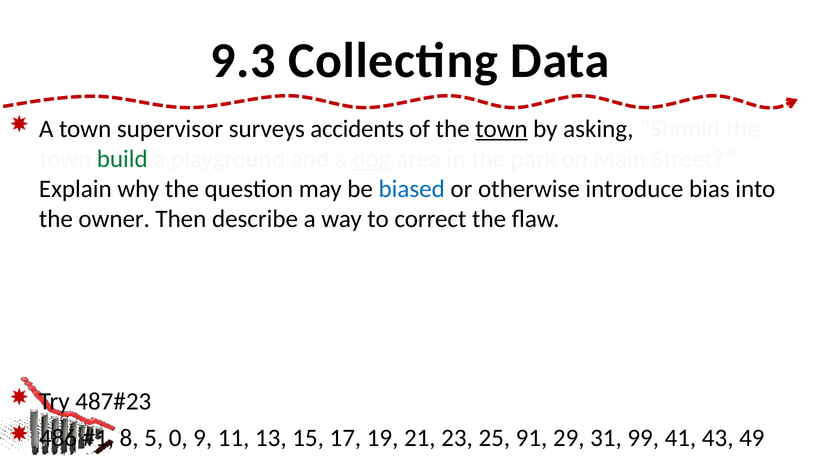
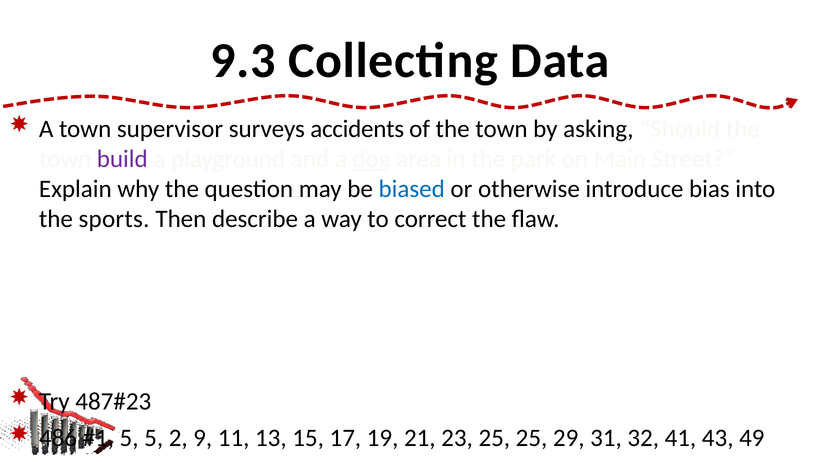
town underline: present -> none (501, 129)
build colour: green -> purple (122, 159)
owner: owner -> sports (114, 219)
8: 8 -> 5 (129, 438)
0: 0 -> 2 (178, 438)
25 91: 91 -> 25 (532, 438)
99: 99 -> 32 (643, 438)
